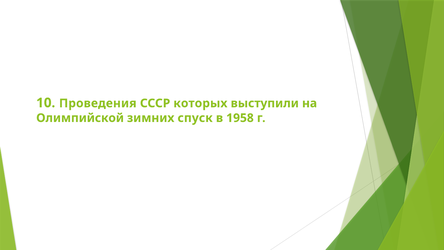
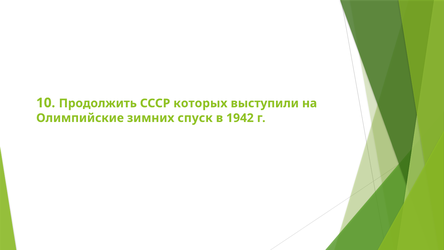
Проведения: Проведения -> Продолжить (98, 103)
Олимпийской: Олимпийской -> Олимпийские (80, 118)
1958: 1958 -> 1942 (240, 118)
